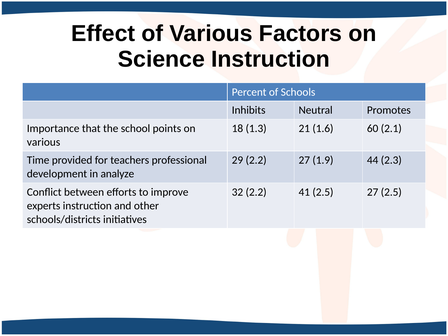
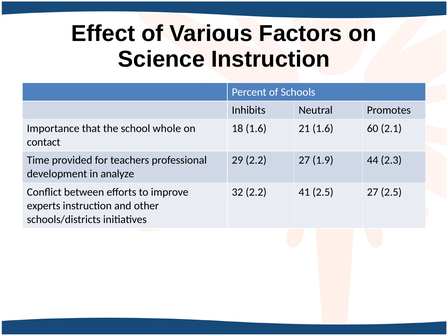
points: points -> whole (167, 128)
18 1.3: 1.3 -> 1.6 (256, 128)
various: various -> contact (44, 142)
